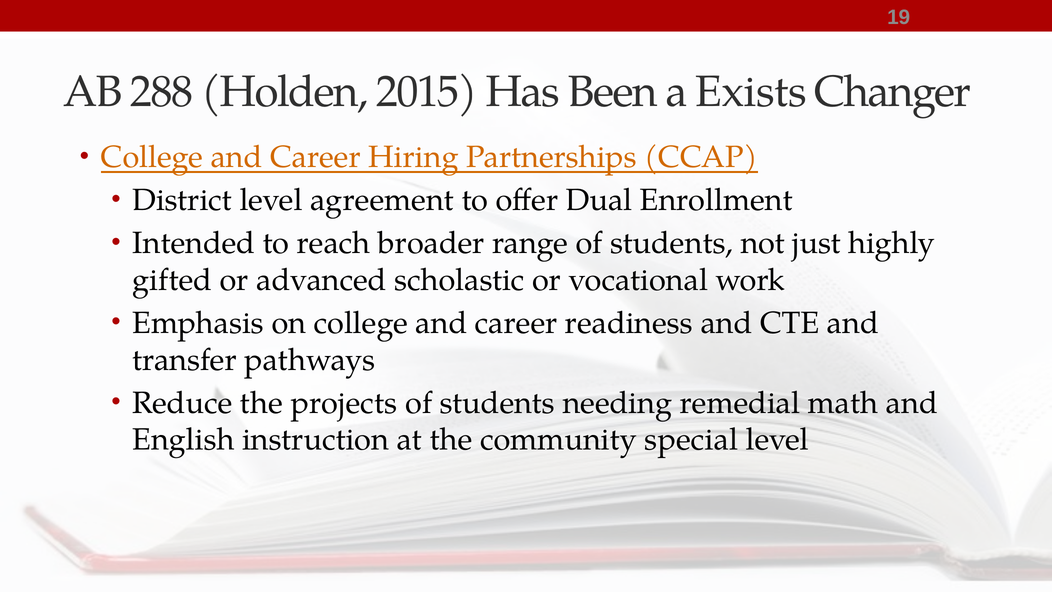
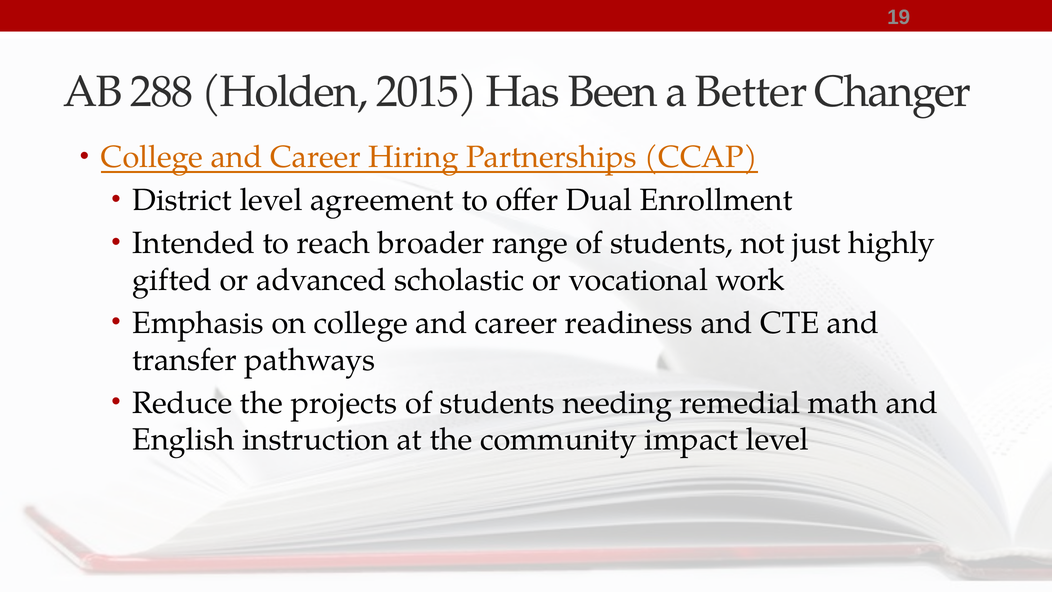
Exists: Exists -> Better (751, 92)
special: special -> impact (691, 440)
